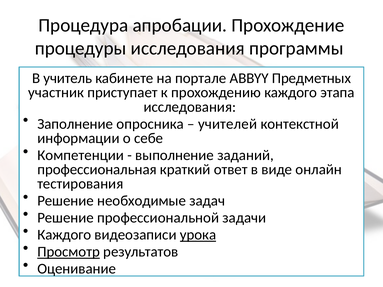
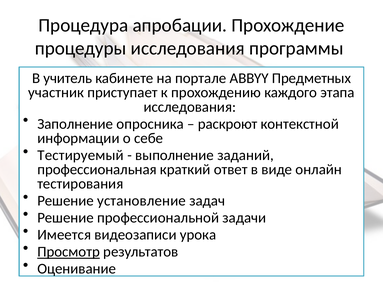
учителей: учителей -> раскроют (228, 124)
Компетенции: Компетенции -> Тестируемый (81, 155)
необходимые: необходимые -> установление (142, 201)
Каждого: Каждого -> Имеется (64, 235)
урока underline: present -> none (198, 235)
